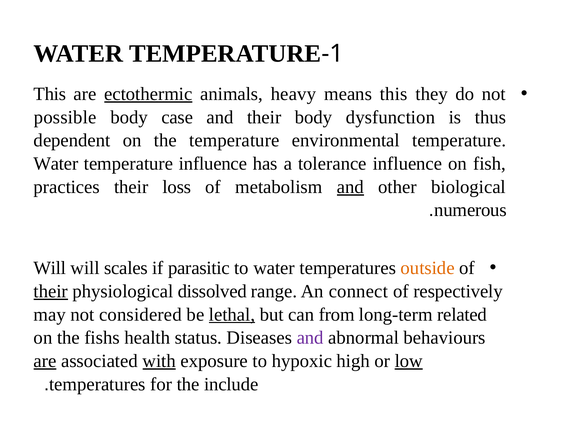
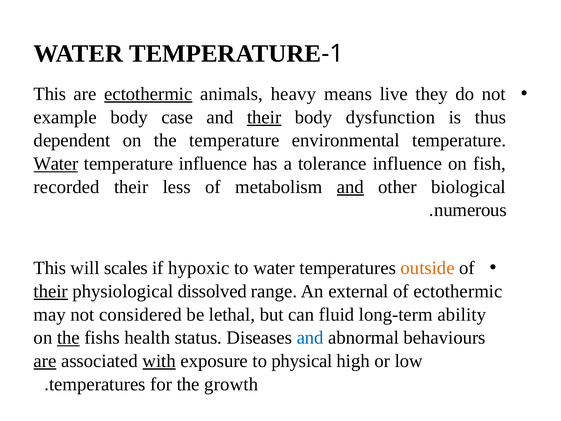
means this: this -> live (394, 94)
possible: possible -> example (65, 117)
their underline: none -> present (264, 117)
Water underline: none -> present (56, 164)
practices: practices -> recorded (67, 187)
loss: loss -> less (177, 187)
Will: Will -> This (50, 268)
parasitic: parasitic -> hypoxic (199, 268)
connect: connect -> external (358, 291)
of respectively: respectively -> ectothermic (458, 291)
lethal underline: present -> none (232, 314)
from: from -> fluid (337, 314)
related: related -> ability (462, 314)
the underline: none -> present (68, 338)
and colour: purple -> blue (310, 338)
hypoxic: hypoxic -> physical (302, 361)
low underline: present -> none (409, 361)
include: include -> growth (231, 384)
